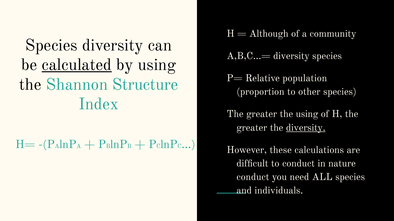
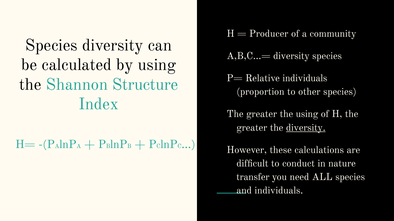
Although: Although -> Producer (269, 34)
calculated underline: present -> none (77, 65)
Relative population: population -> individuals (305, 78)
conduct: conduct -> transfer (253, 177)
